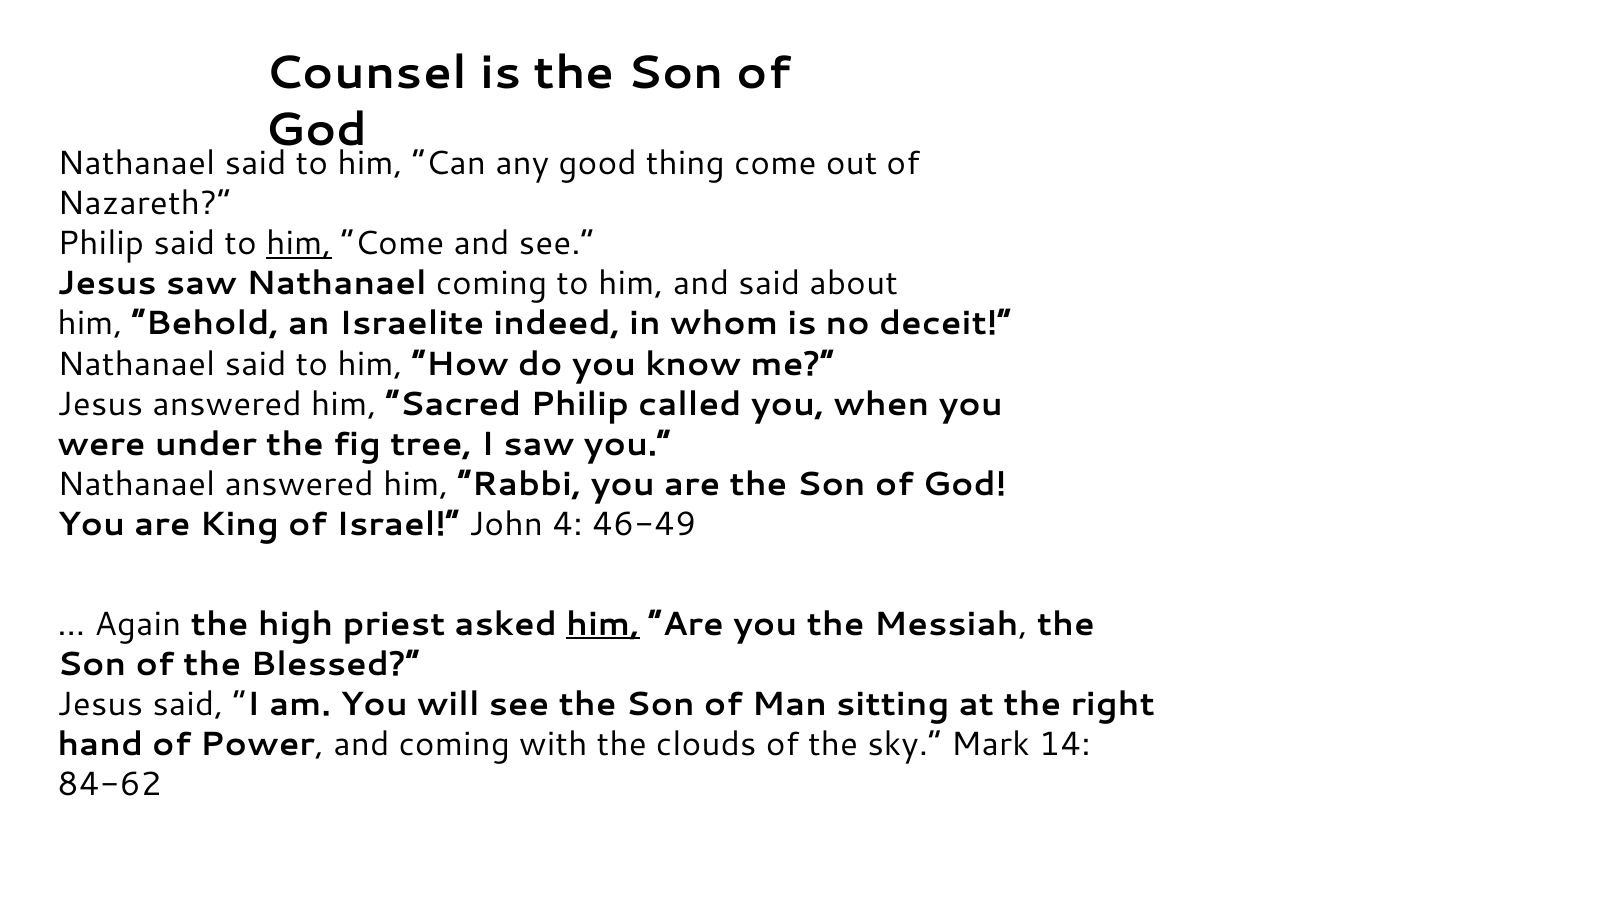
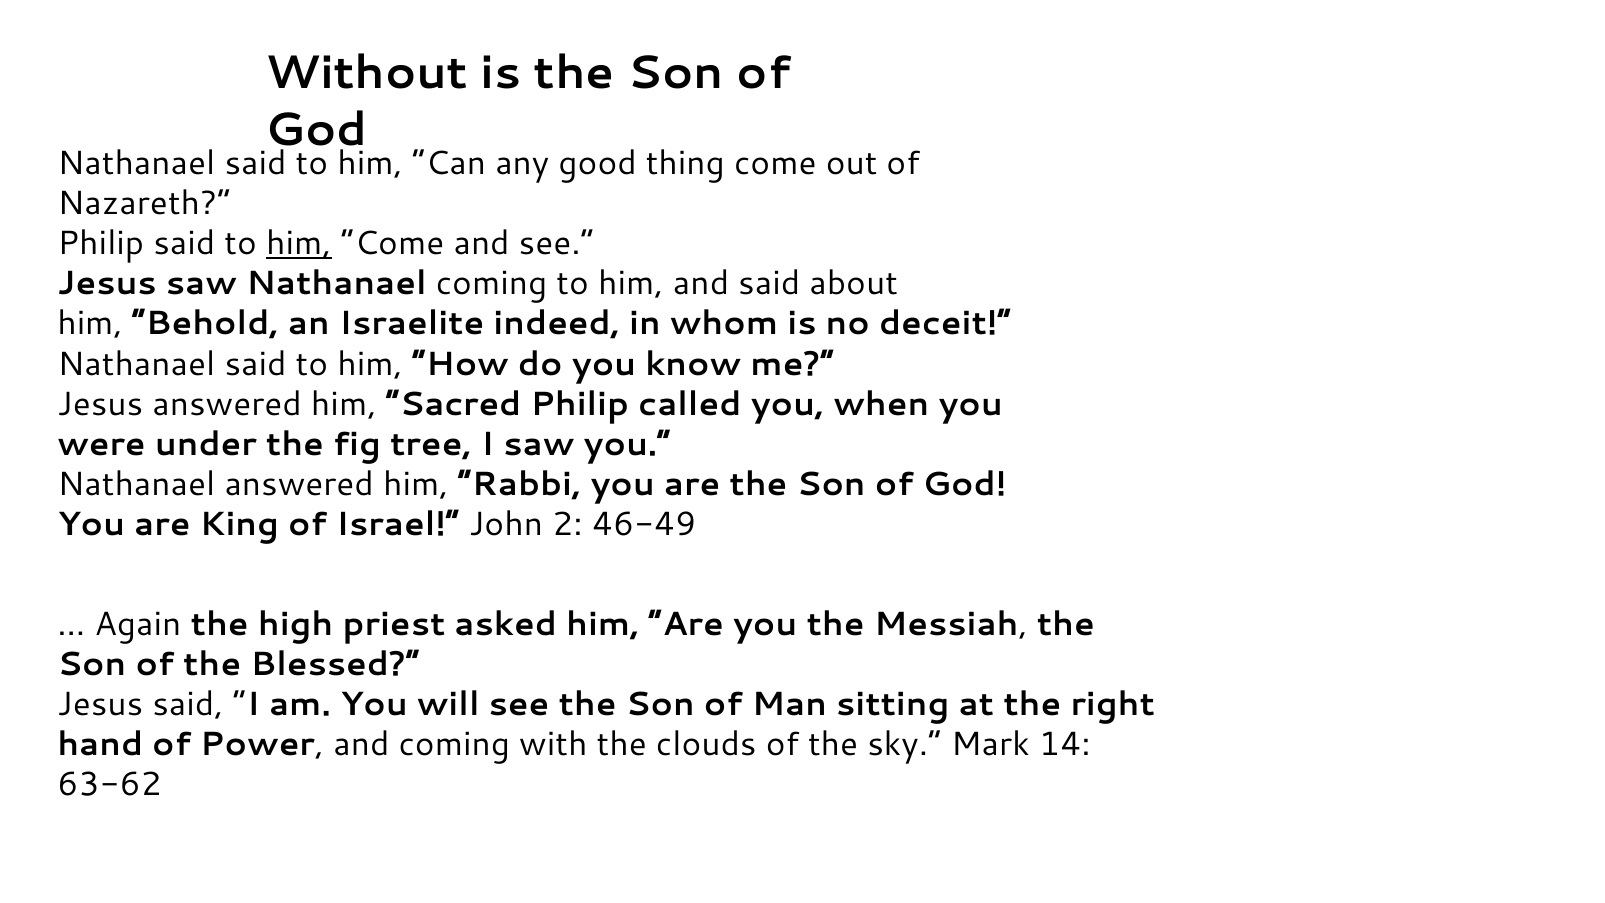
Counsel: Counsel -> Without (367, 73)
4: 4 -> 2 (567, 525)
him underline: present -> none (603, 624)
84-62: 84-62 -> 63-62 (110, 785)
